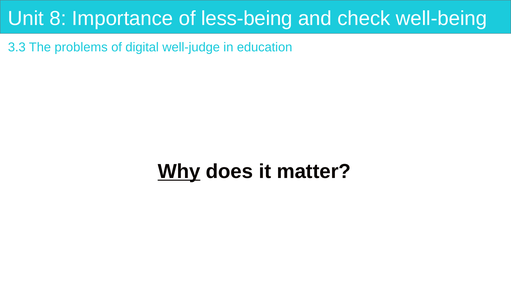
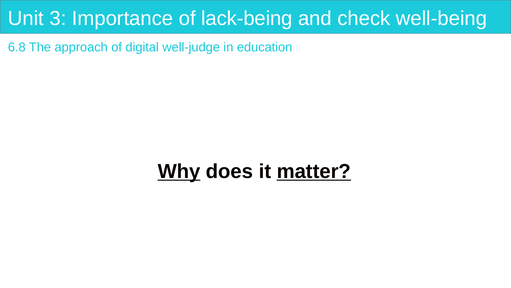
8: 8 -> 3 (58, 18)
less-being: less-being -> lack-being (247, 18)
3.3: 3.3 -> 6.8 (17, 47)
problems: problems -> approach (81, 47)
matter underline: none -> present (314, 171)
